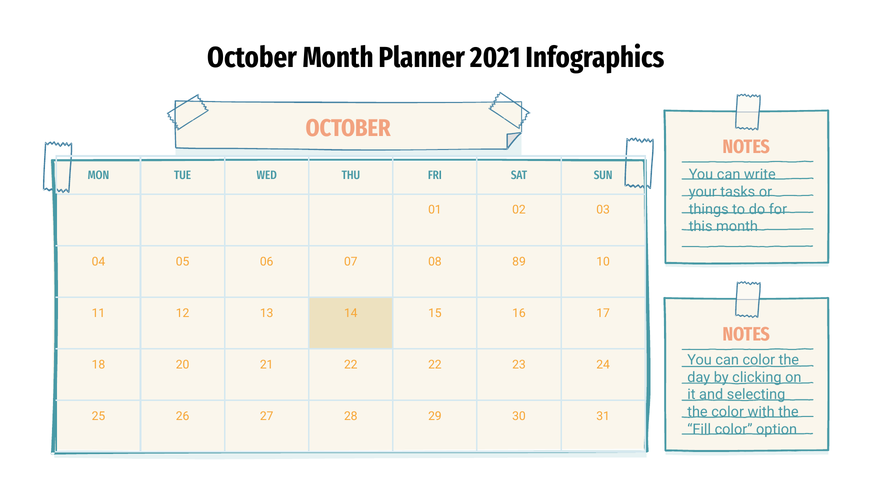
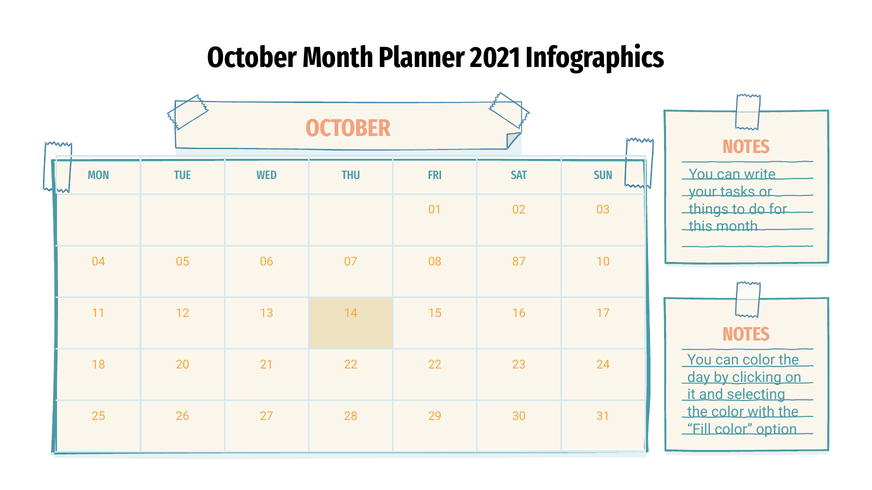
89: 89 -> 87 (519, 262)
